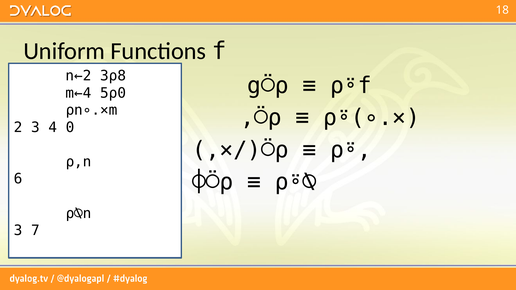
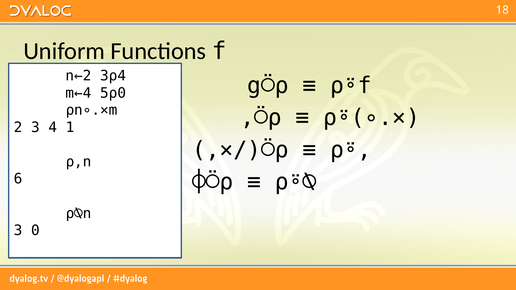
3⍴8: 3⍴8 -> 3⍴4 (113, 76)
0: 0 -> 1 (70, 127)
7: 7 -> 0 (35, 231)
